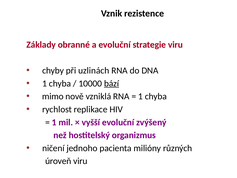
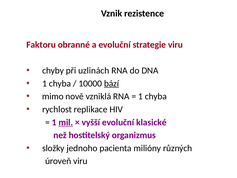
Základy: Základy -> Faktoru (41, 45)
mil underline: none -> present (66, 122)
zvýšený: zvýšený -> klasické (151, 122)
ničení: ničení -> složky (53, 148)
